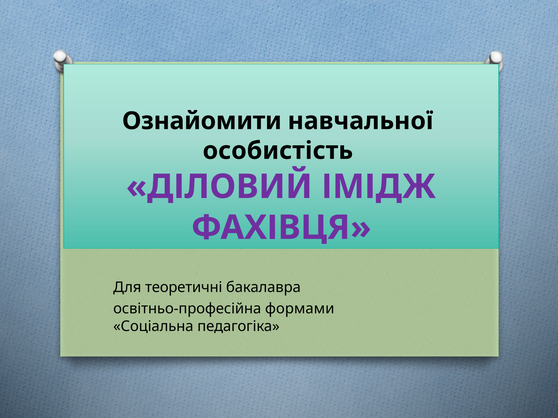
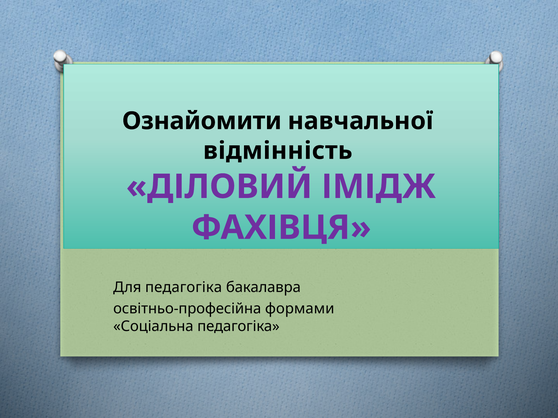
особистість: особистість -> відмінність (278, 151)
Для теоретичні: теоретичні -> педагогіка (184, 288)
